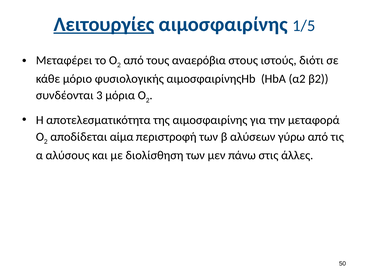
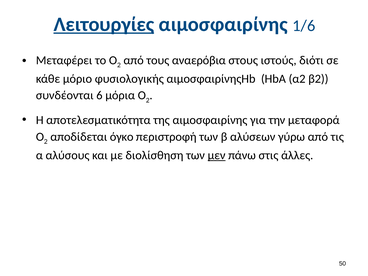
1/5: 1/5 -> 1/6 (304, 26)
3: 3 -> 6 (99, 95)
αίμα: αίμα -> όγκο (122, 137)
μεν underline: none -> present (217, 155)
